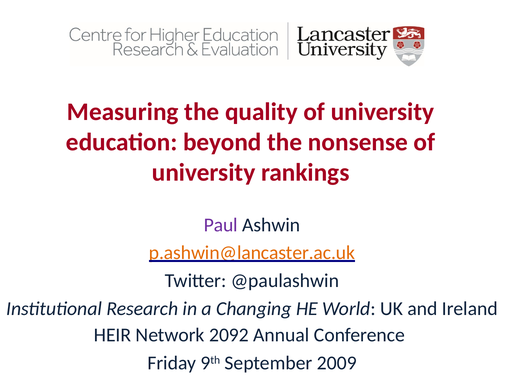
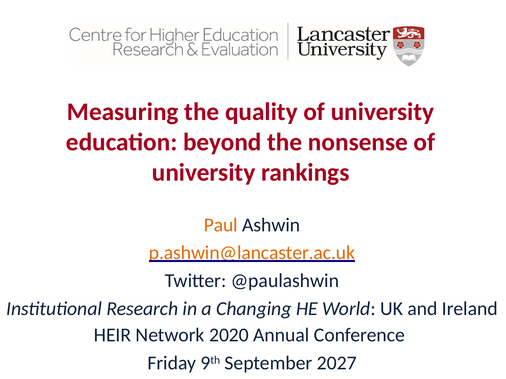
Paul colour: purple -> orange (221, 225)
2092: 2092 -> 2020 (229, 336)
2009: 2009 -> 2027 (337, 364)
